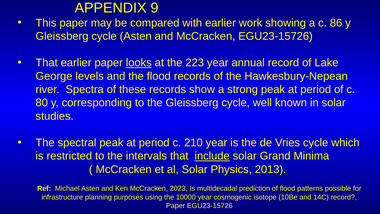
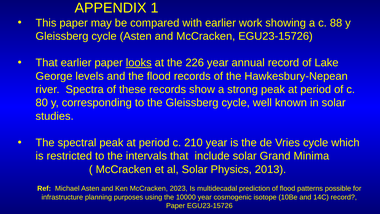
9: 9 -> 1 (155, 8)
86: 86 -> 88 (336, 23)
223: 223 -> 226 (195, 63)
include underline: present -> none (212, 156)
